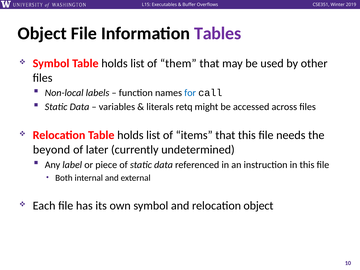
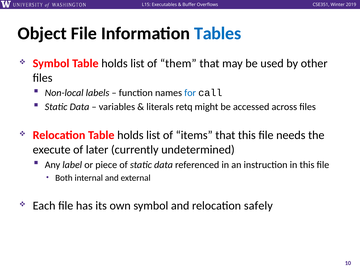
Tables colour: purple -> blue (218, 33)
beyond: beyond -> execute (52, 150)
relocation object: object -> safely (258, 206)
